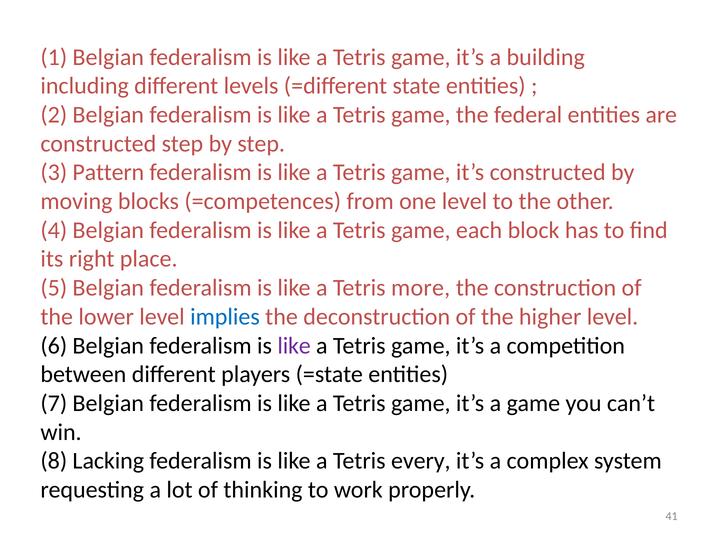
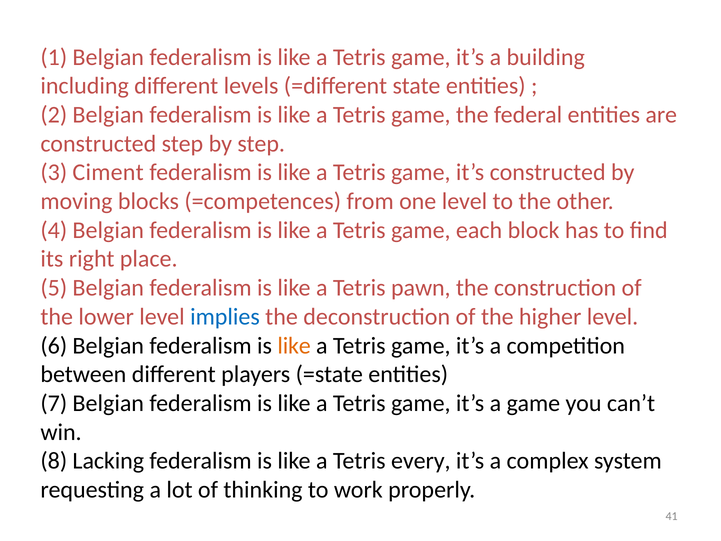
Pattern: Pattern -> Ciment (108, 172)
more: more -> pawn (421, 288)
like colour: purple -> orange (294, 345)
